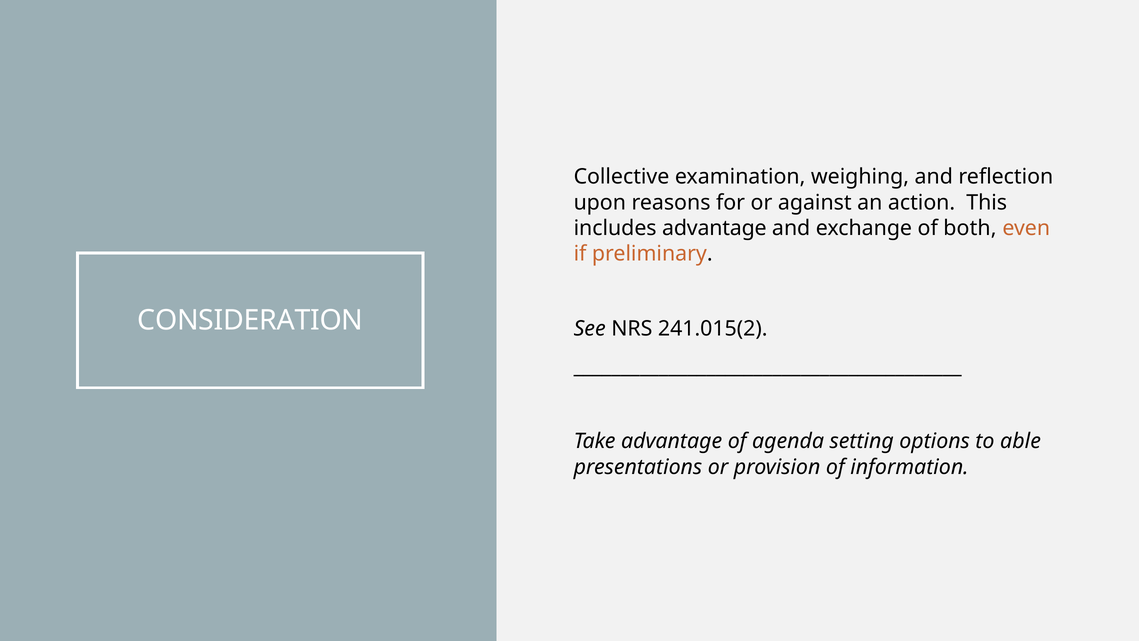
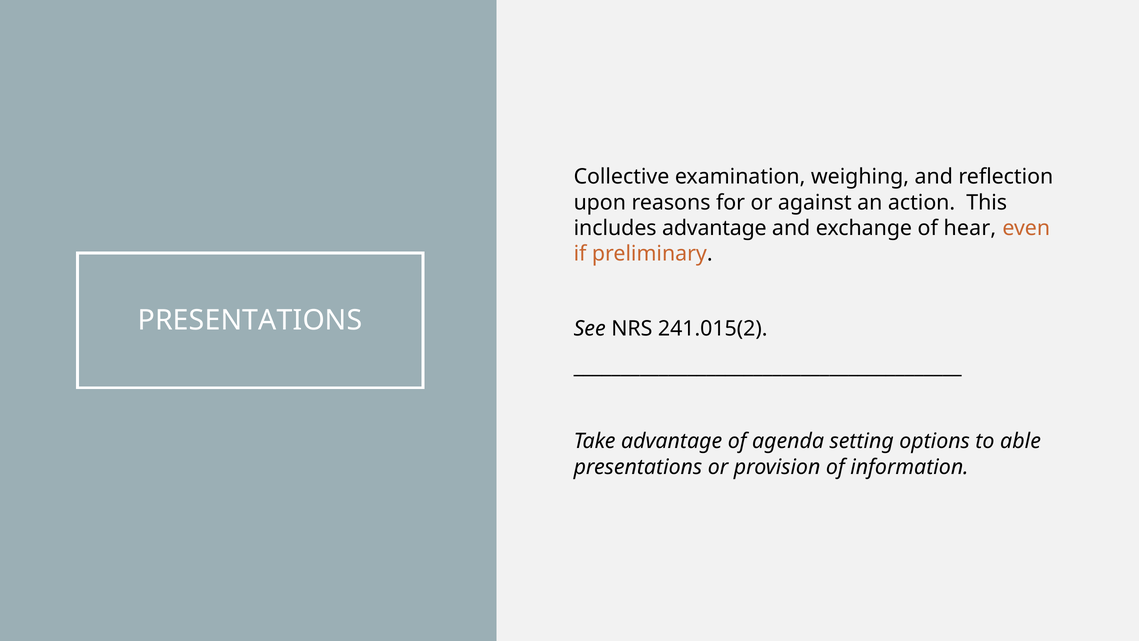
both: both -> hear (970, 228)
CONSIDERATION: CONSIDERATION -> PRESENTATIONS (250, 320)
